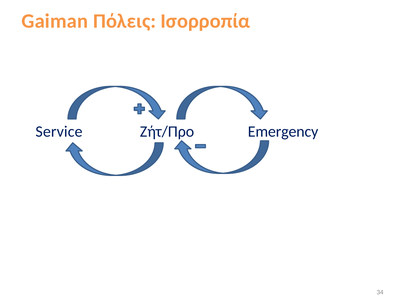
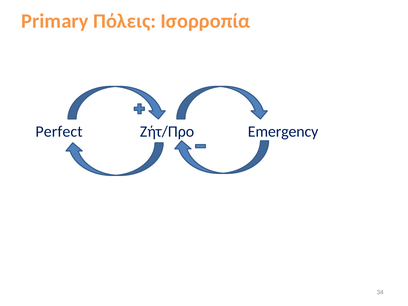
Gaiman: Gaiman -> Primary (55, 21)
Service: Service -> Perfect (59, 132)
